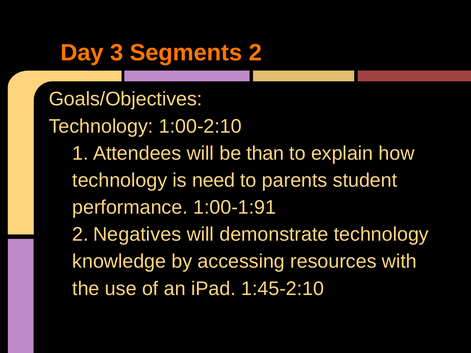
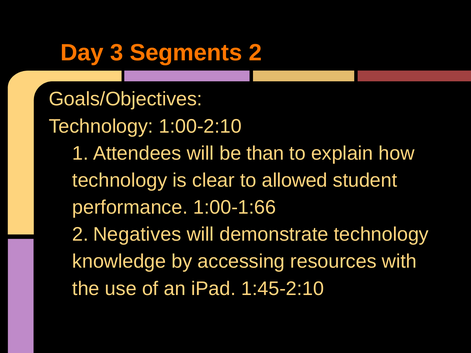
need: need -> clear (213, 180)
parents: parents -> allowed (295, 180)
1:00-1:91: 1:00-1:91 -> 1:00-1:66 (235, 208)
